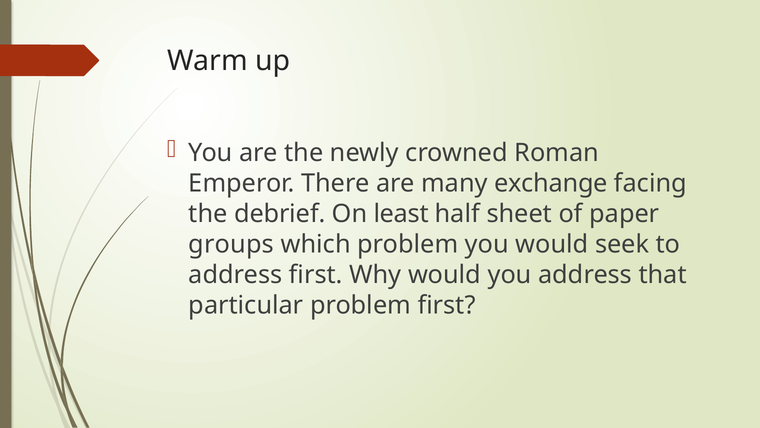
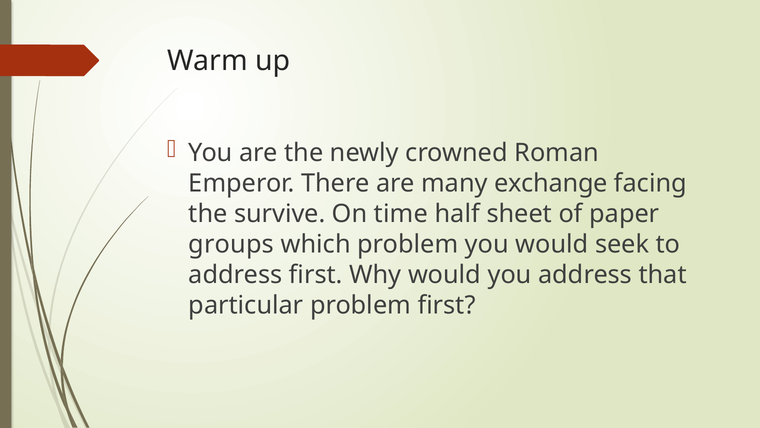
debrief: debrief -> survive (280, 214)
least: least -> time (401, 214)
